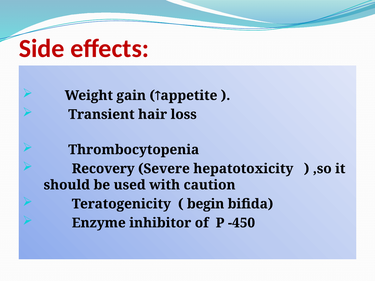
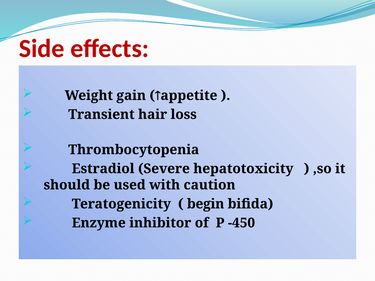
Recovery: Recovery -> Estradiol (103, 169)
